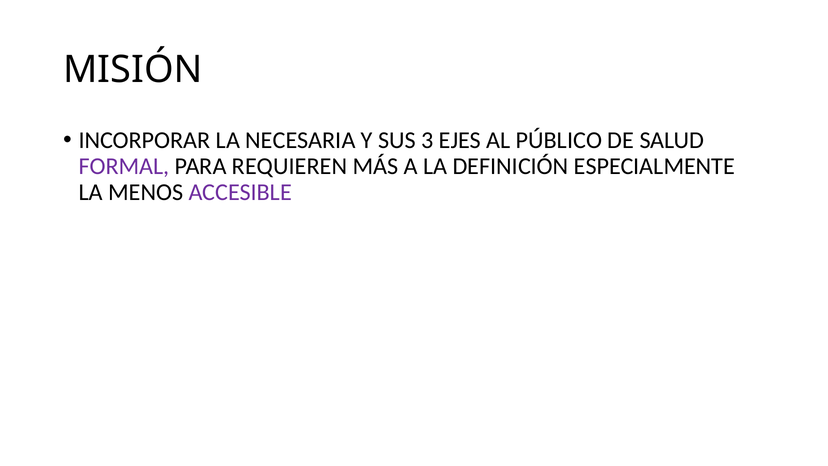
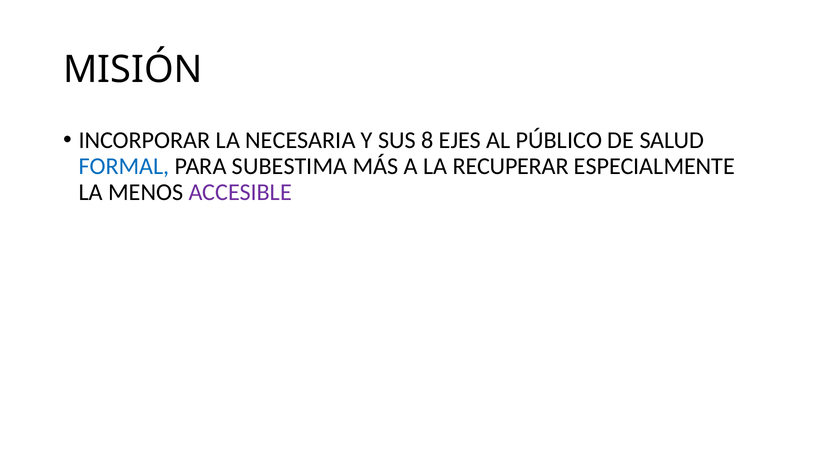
3: 3 -> 8 (427, 140)
FORMAL colour: purple -> blue (124, 166)
REQUIEREN: REQUIEREN -> SUBESTIMA (290, 166)
DEFINICIÓN: DEFINICIÓN -> RECUPERAR (511, 166)
